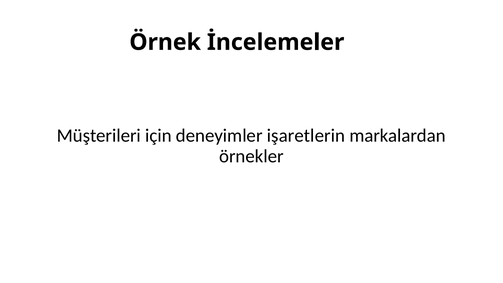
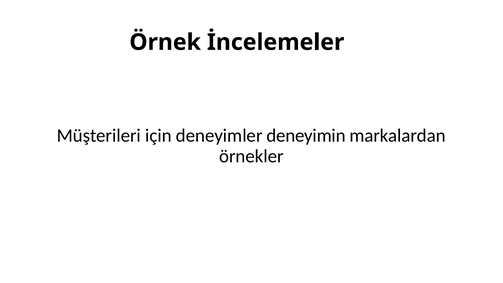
işaretlerin: işaretlerin -> deneyimin (306, 136)
